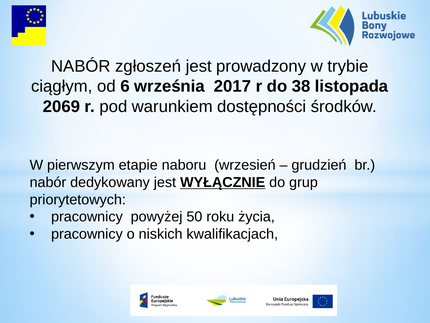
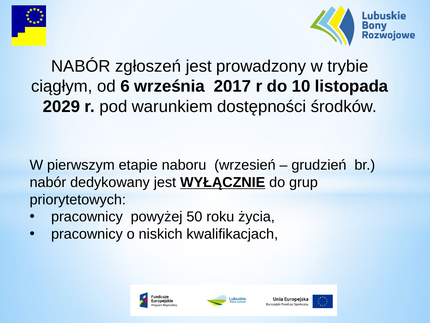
38: 38 -> 10 (301, 86)
2069: 2069 -> 2029 (61, 106)
